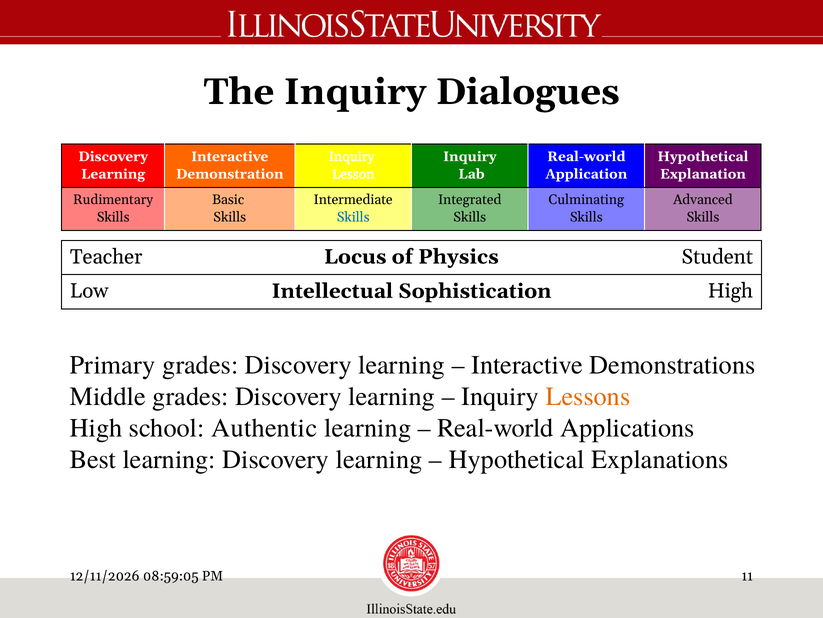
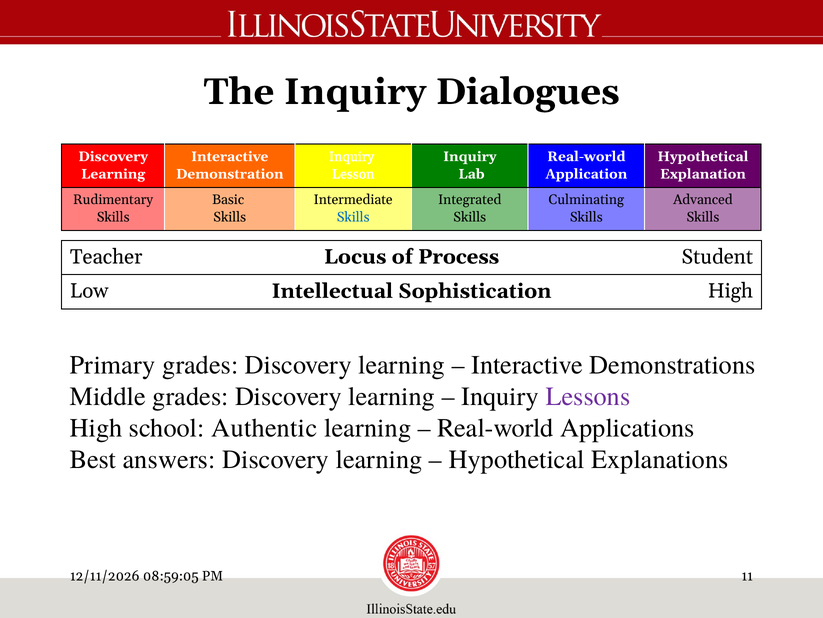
Physics: Physics -> Process (459, 256)
Lessons colour: orange -> purple (588, 396)
Best learning: learning -> answers (169, 459)
